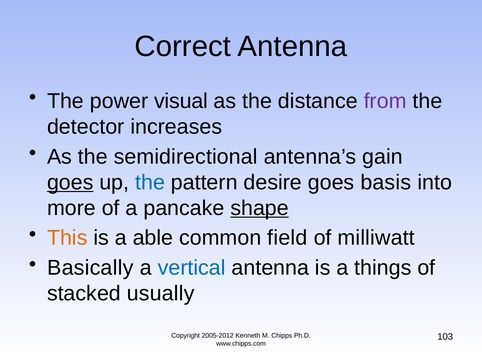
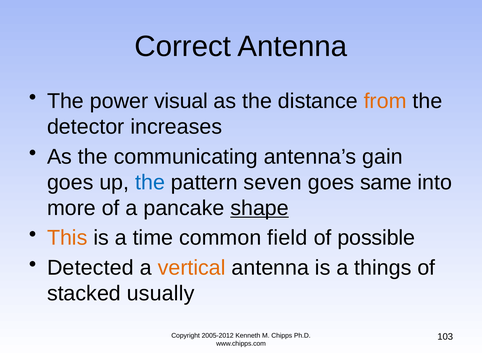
from colour: purple -> orange (385, 101)
semidirectional: semidirectional -> communicating (186, 157)
goes underline: present -> none (70, 183)
desire: desire -> seven (273, 183)
basis: basis -> same (386, 183)
able: able -> time (153, 238)
milliwatt: milliwatt -> possible (376, 238)
Basically: Basically -> Detected (90, 268)
vertical colour: blue -> orange (192, 268)
